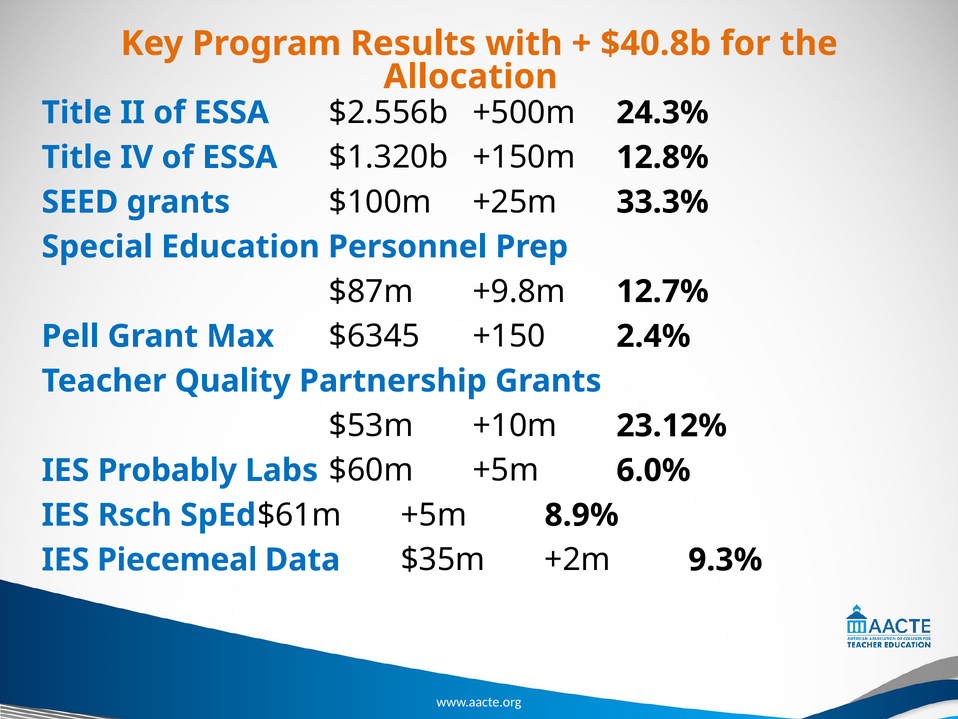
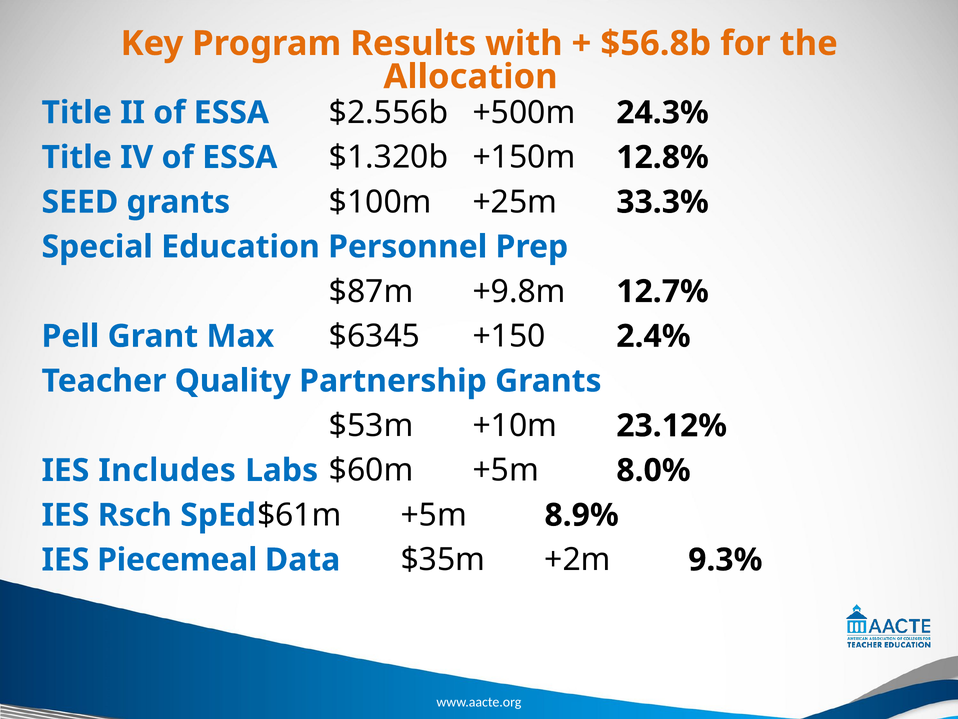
$40.8b: $40.8b -> $56.8b (656, 43)
Probably: Probably -> Includes (167, 470)
6.0%: 6.0% -> 8.0% (653, 470)
